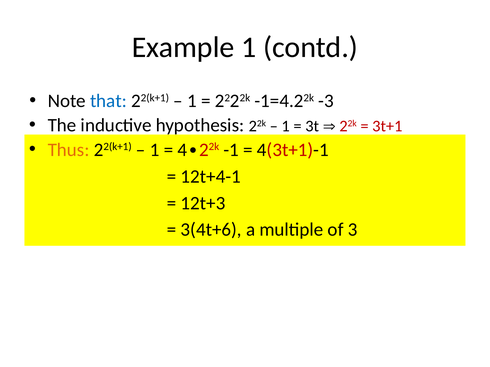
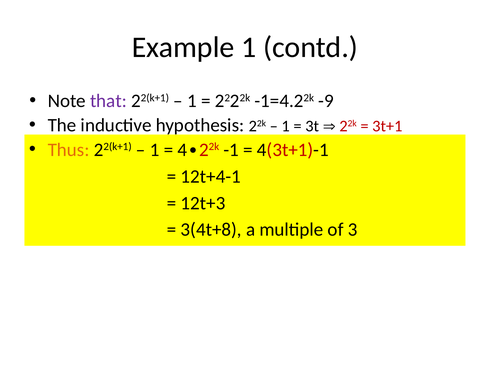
that colour: blue -> purple (108, 101)
-3: -3 -> -9 (326, 101)
3(4t+6: 3(4t+6 -> 3(4t+8 (211, 230)
